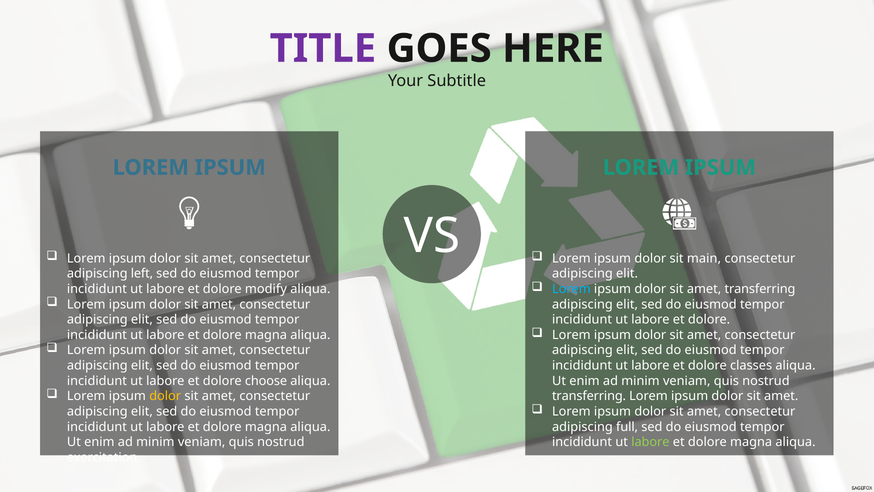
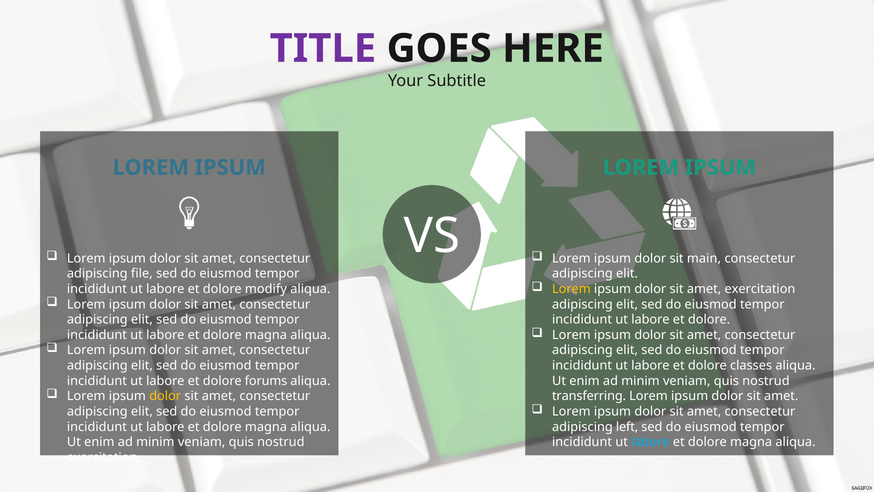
left: left -> file (142, 273)
Lorem colour: light blue -> yellow (571, 289)
amet transferring: transferring -> exercitation (760, 289)
choose: choose -> forums (266, 381)
full: full -> left (627, 427)
labore colour: light green -> light blue (650, 442)
